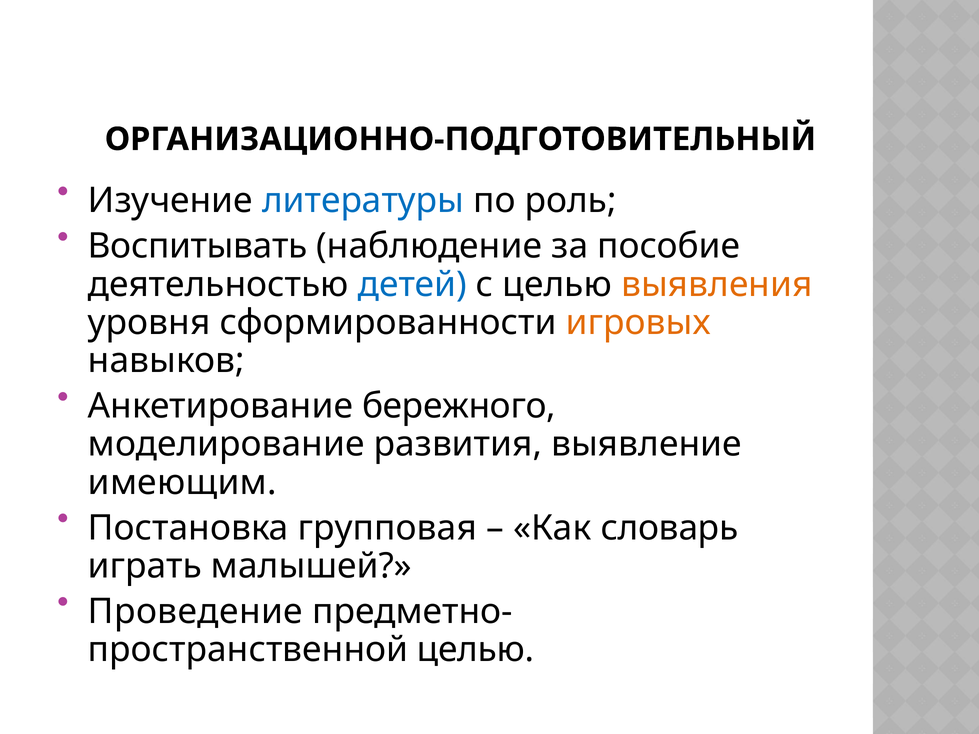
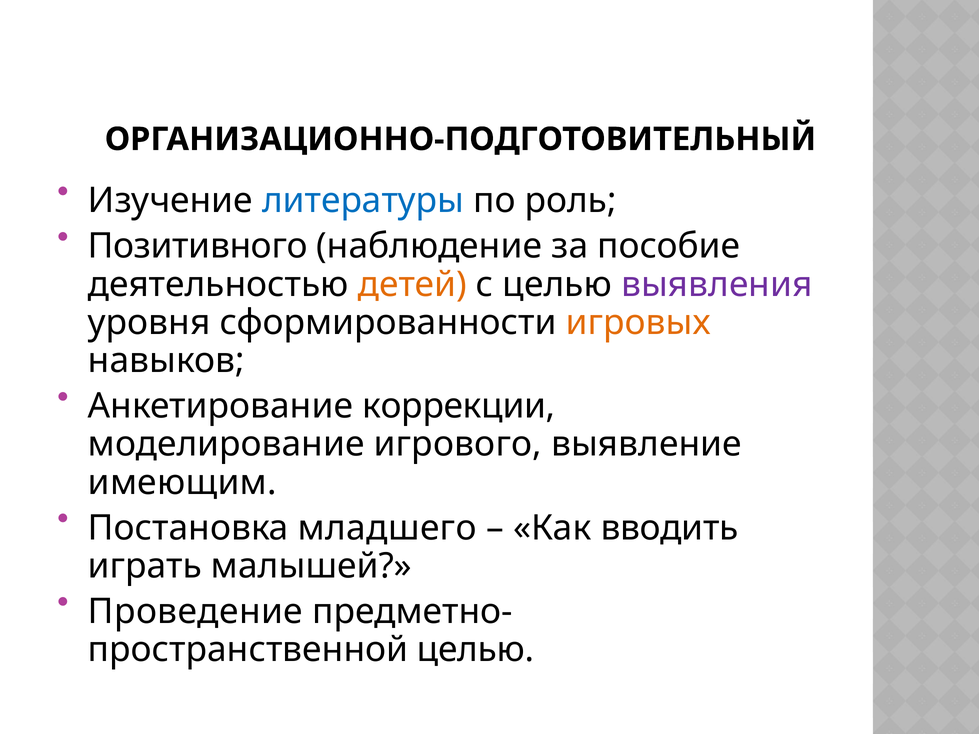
Воспитывать: Воспитывать -> Позитивного (198, 246)
детей colour: blue -> orange (412, 284)
выявления colour: orange -> purple (717, 284)
бережного: бережного -> коррекции (459, 406)
развития: развития -> игрового (458, 444)
групповая: групповая -> младшего (387, 528)
словарь: словарь -> вводить (669, 528)
